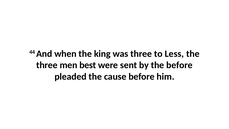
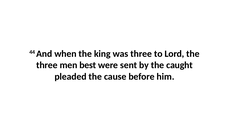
Less: Less -> Lord (174, 54)
the before: before -> caught (179, 65)
